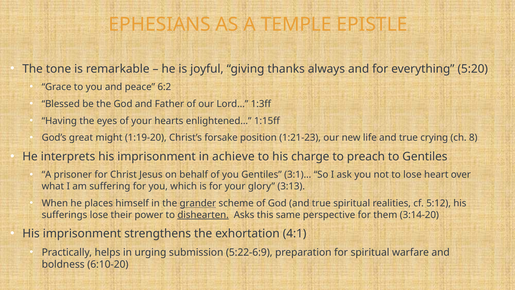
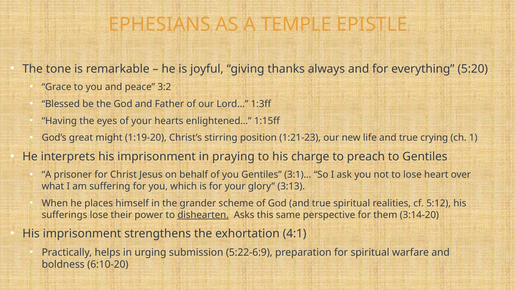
6:2: 6:2 -> 3:2 (164, 87)
forsake: forsake -> stirring (221, 138)
8: 8 -> 1 (473, 138)
achieve: achieve -> praying (233, 156)
grander underline: present -> none (198, 203)
